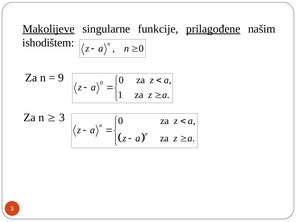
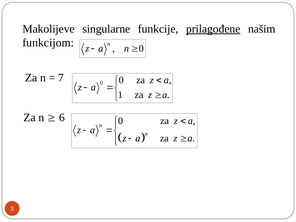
Makolijeve underline: present -> none (49, 29)
ishodištem: ishodištem -> funkcijom (48, 43)
9: 9 -> 7 (61, 78)
3: 3 -> 6 (62, 118)
